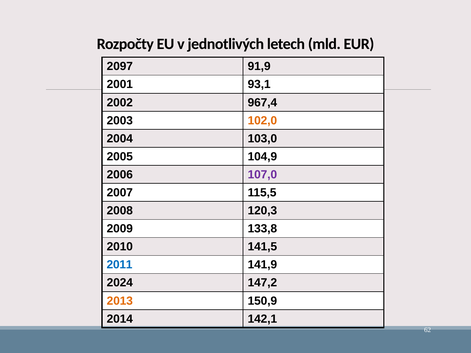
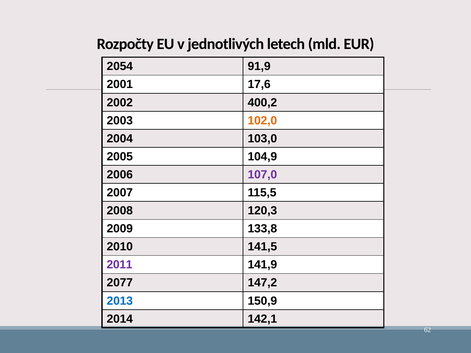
2097: 2097 -> 2054 (120, 66)
93,1: 93,1 -> 17,6 (259, 84)
967,4: 967,4 -> 400,2 (262, 103)
2011 colour: blue -> purple (120, 265)
2024: 2024 -> 2077 (120, 283)
2013 colour: orange -> blue (120, 301)
